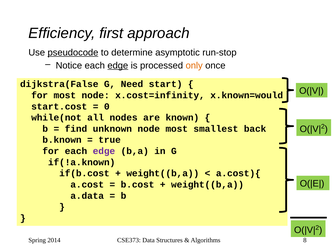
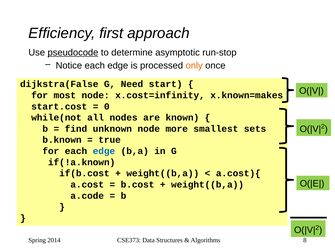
edge underline: present -> none (118, 66)
x.known=would: x.known=would -> x.known=makes (247, 95)
node most: most -> more (177, 129)
back: back -> sets (255, 129)
edge colour: purple -> blue (104, 151)
a.data: a.data -> a.code (87, 196)
